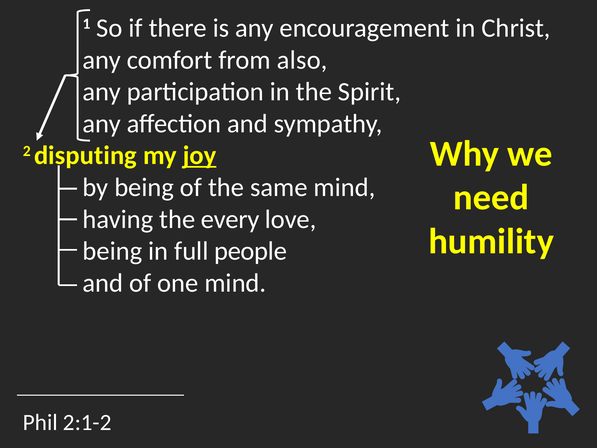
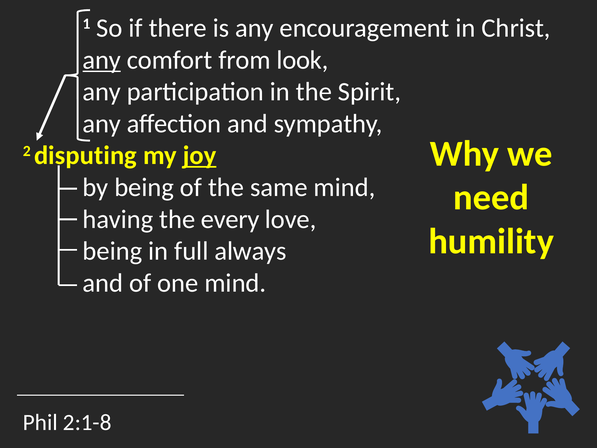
any underline: none -> present (102, 60)
also: also -> look (302, 60)
people: people -> always (250, 251)
2:1-2: 2:1-2 -> 2:1-8 (87, 422)
